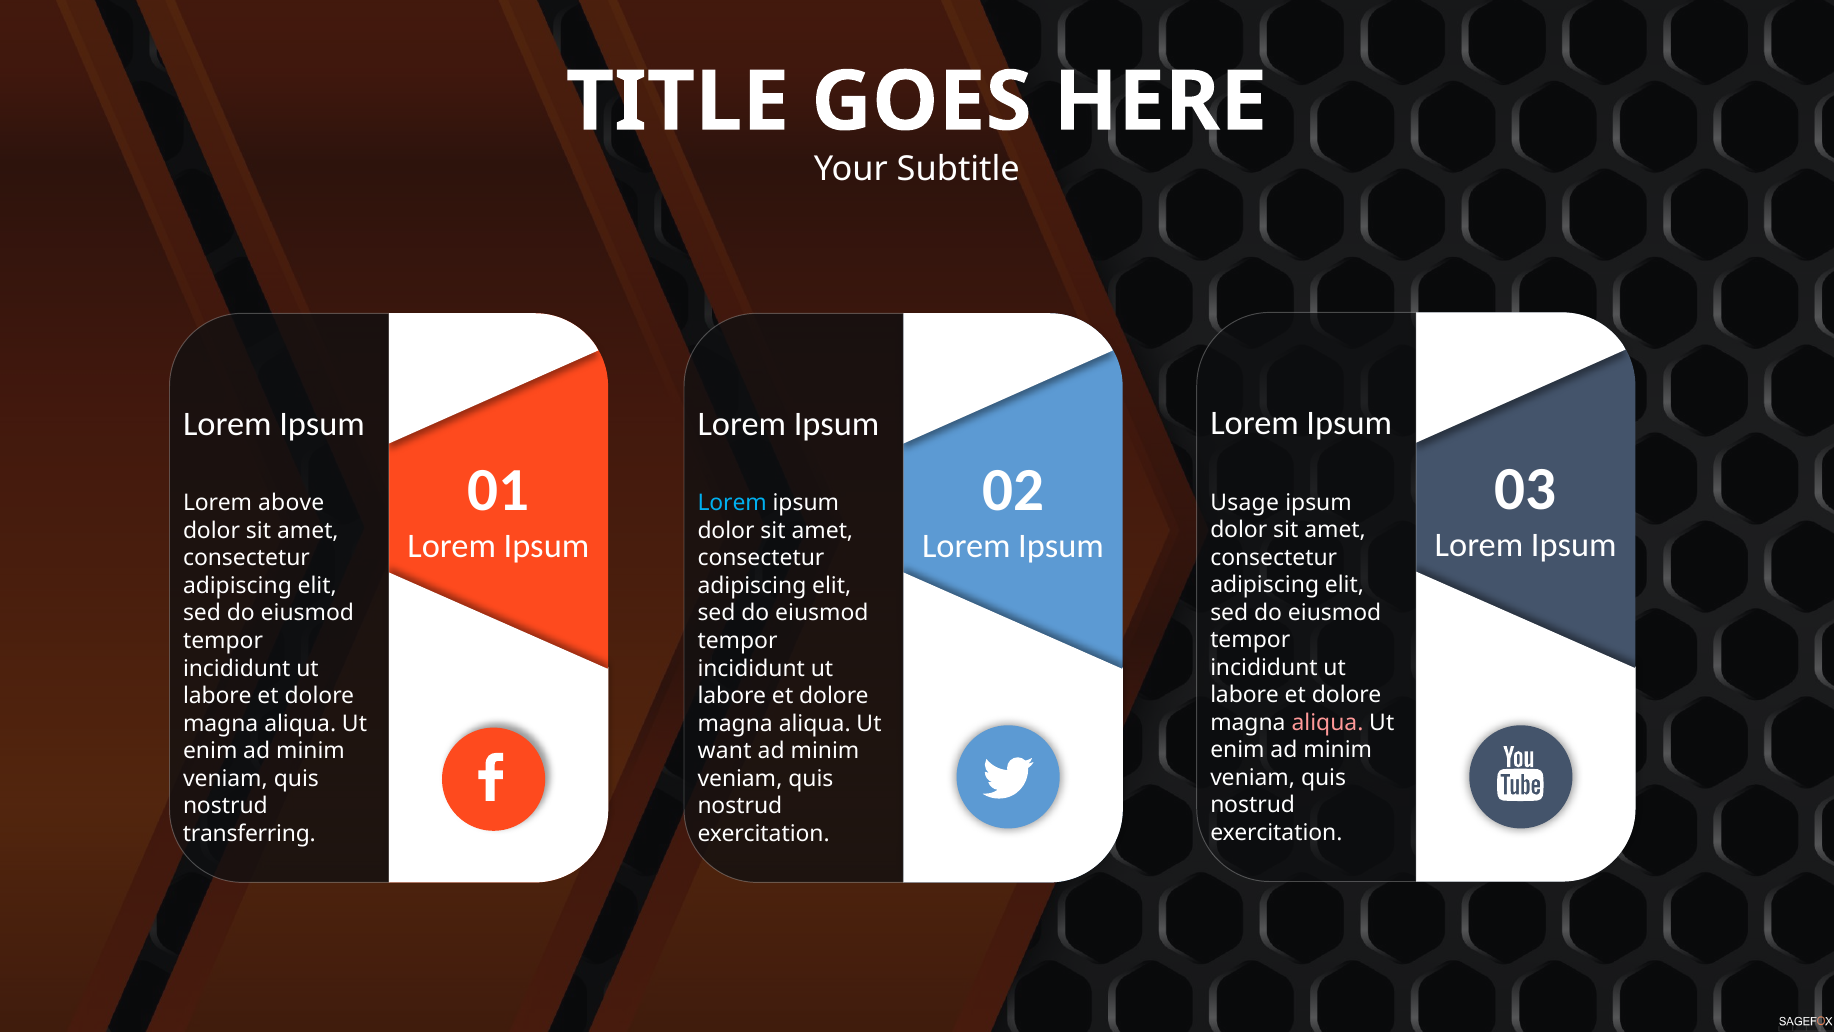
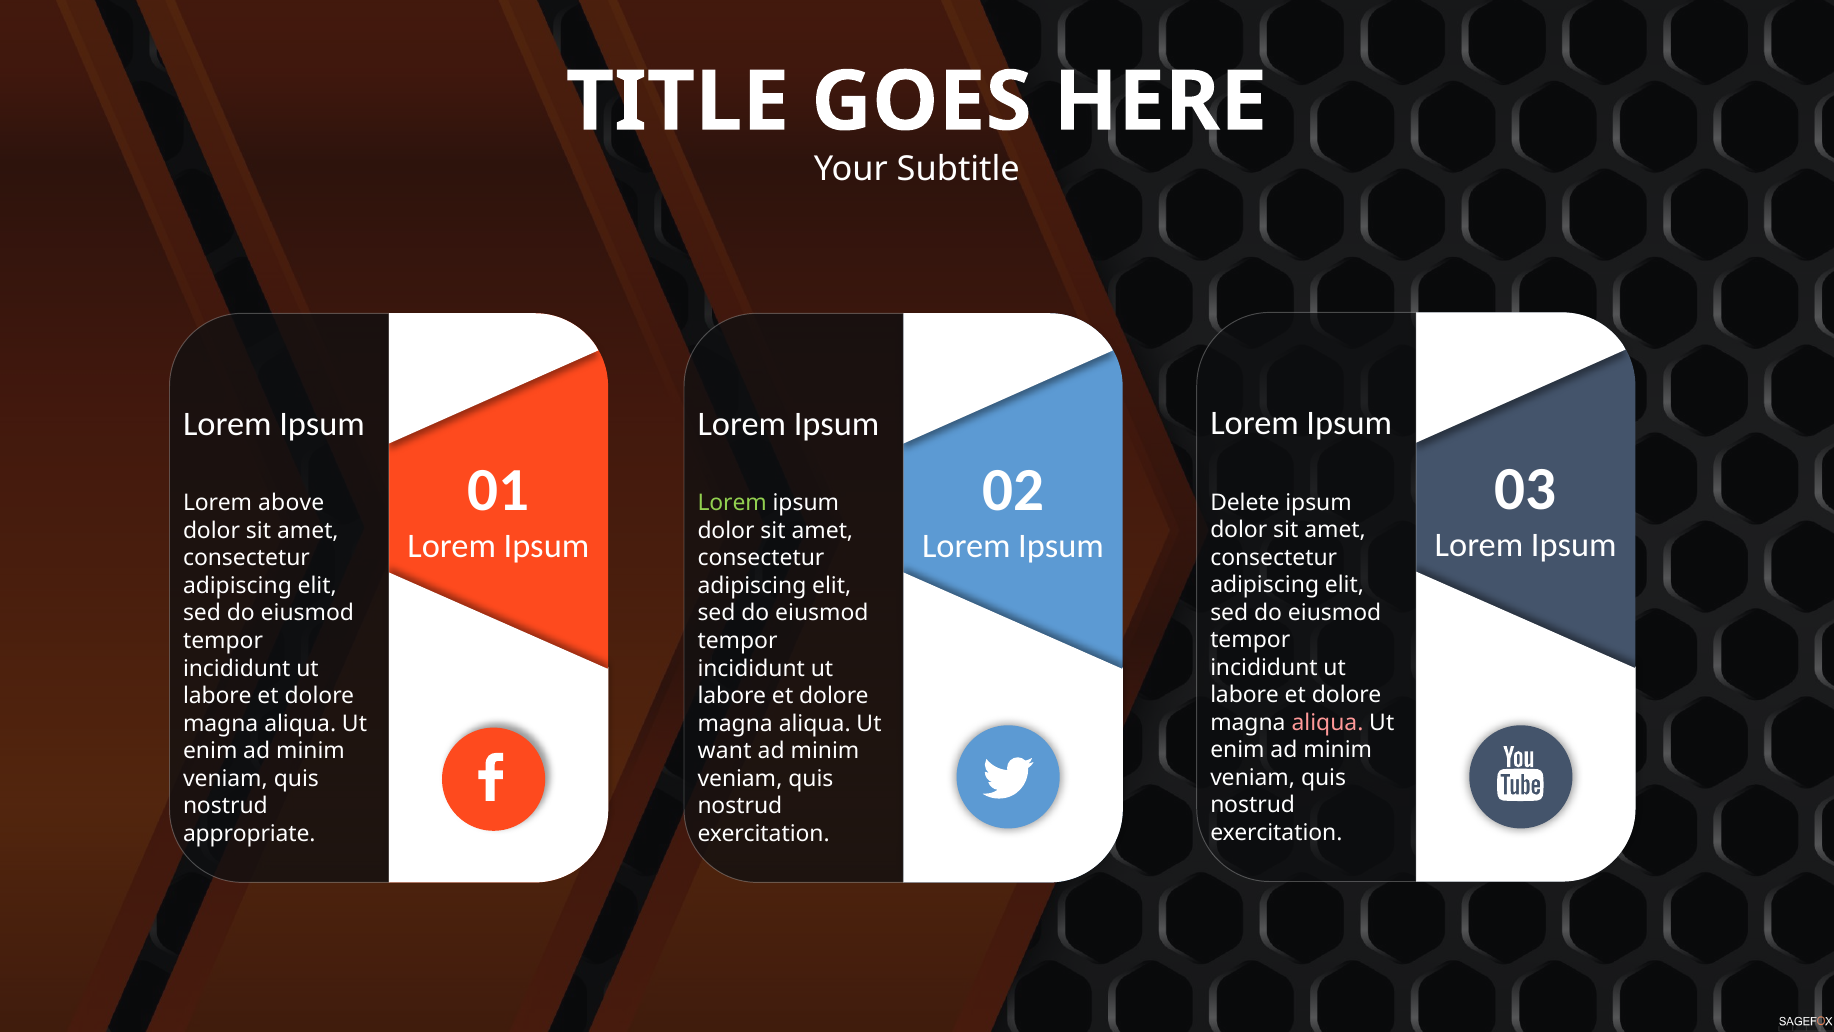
Usage: Usage -> Delete (1245, 502)
Lorem colour: light blue -> light green (732, 503)
transferring: transferring -> appropriate (249, 833)
